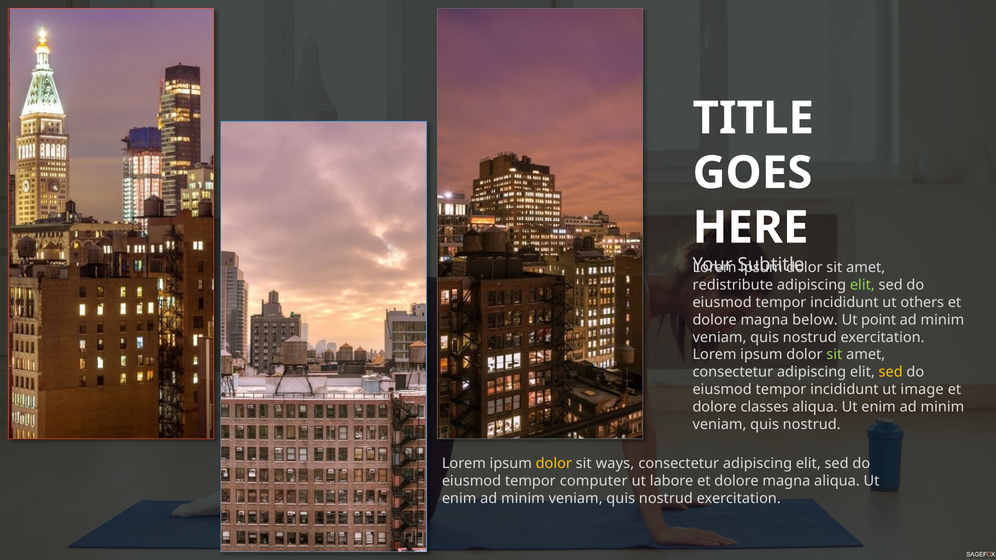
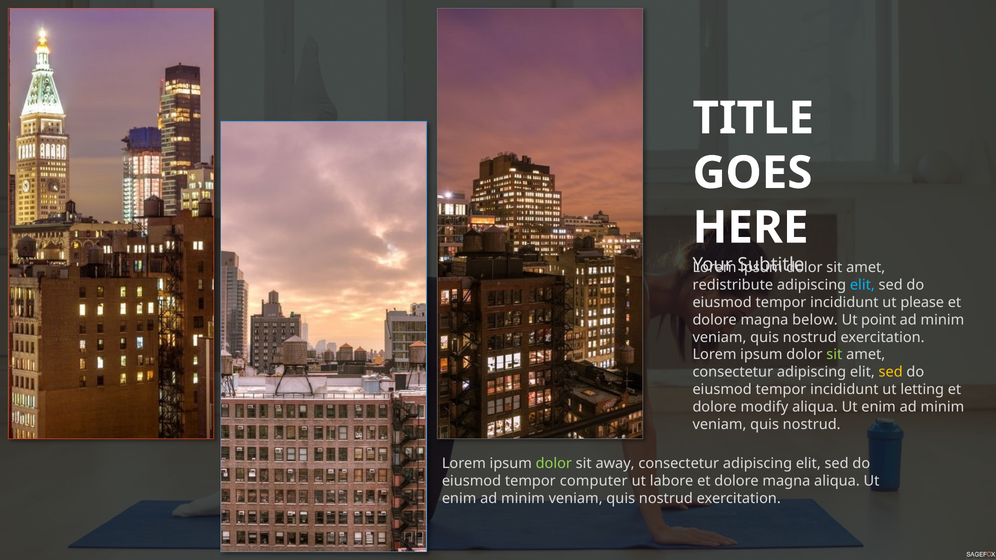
elit colour: light green -> light blue (862, 285)
others: others -> please (922, 303)
image: image -> letting (922, 390)
classes: classes -> modify (764, 407)
dolor colour: yellow -> light green (554, 464)
ways: ways -> away (615, 464)
